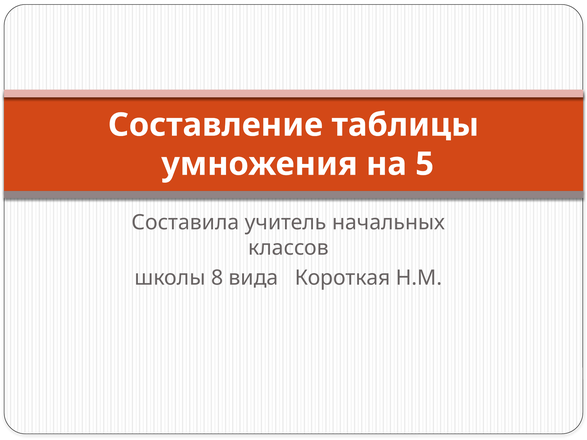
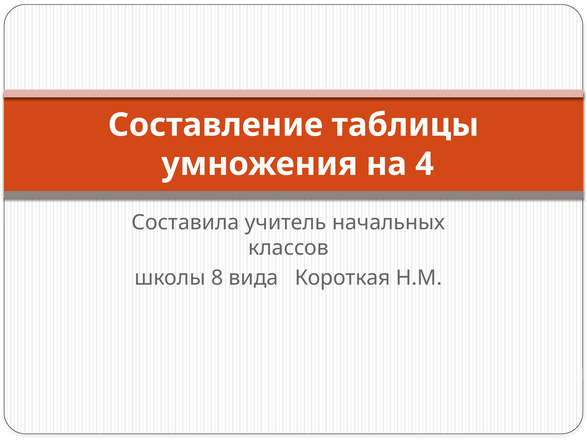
5: 5 -> 4 (425, 164)
